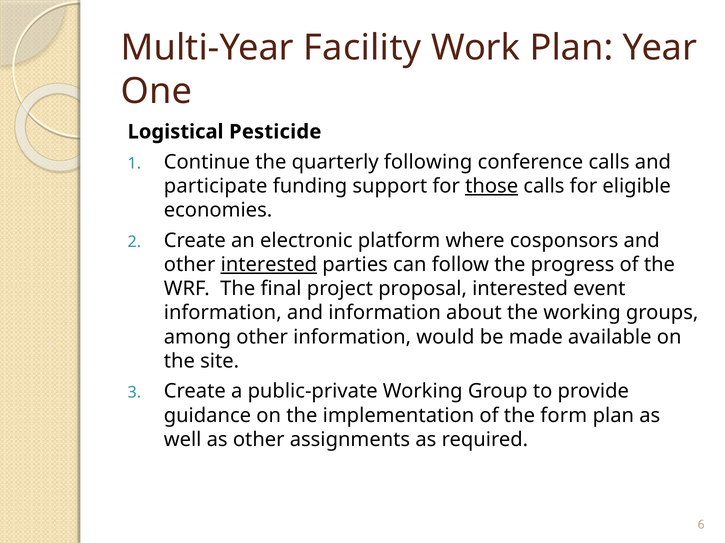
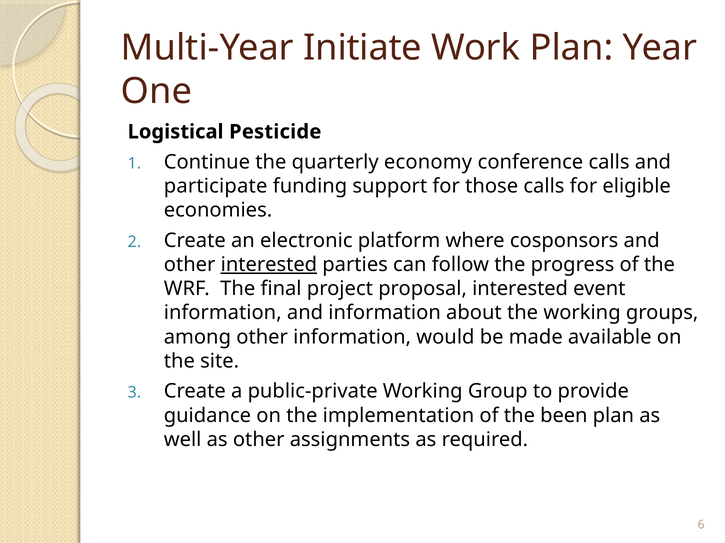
Facility: Facility -> Initiate (363, 48)
following: following -> economy (428, 162)
those underline: present -> none (492, 186)
form: form -> been (564, 416)
